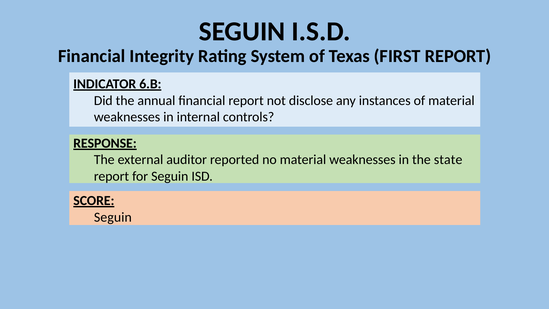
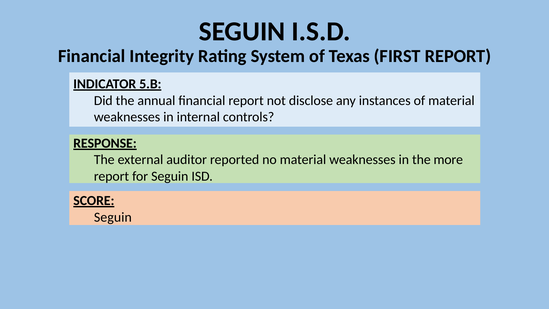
6.B: 6.B -> 5.B (150, 84)
state: state -> more (448, 160)
